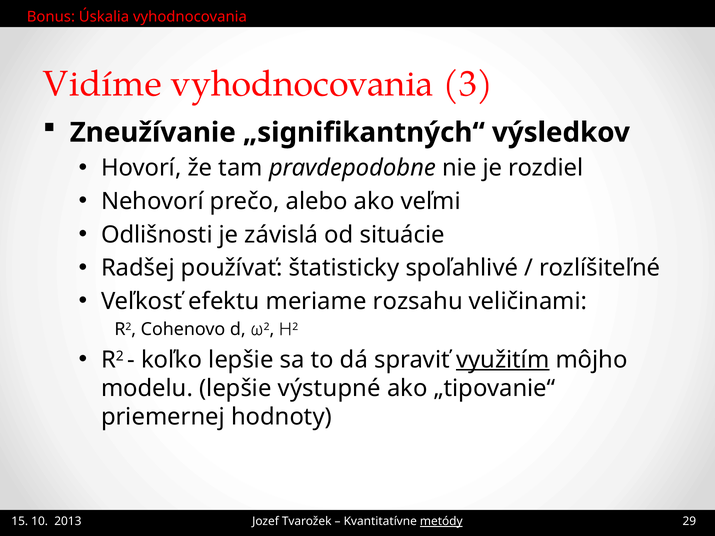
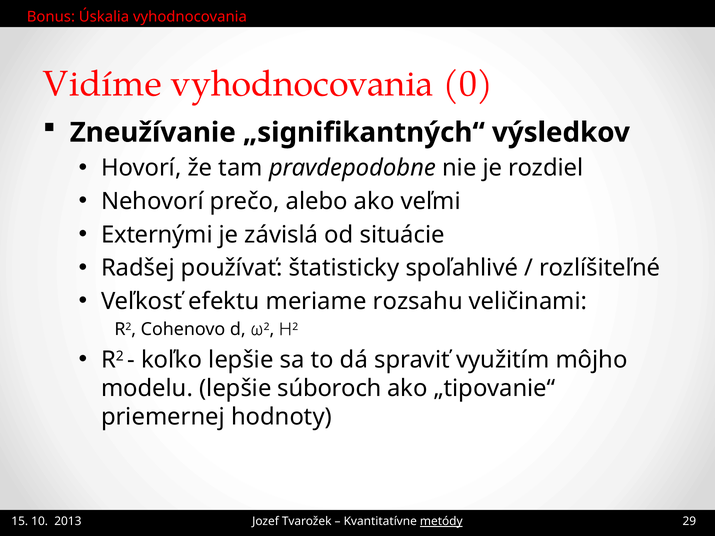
3: 3 -> 0 (468, 84)
Odlišnosti: Odlišnosti -> Externými (157, 235)
využitím underline: present -> none (503, 360)
výstupné: výstupné -> súboroch (329, 388)
